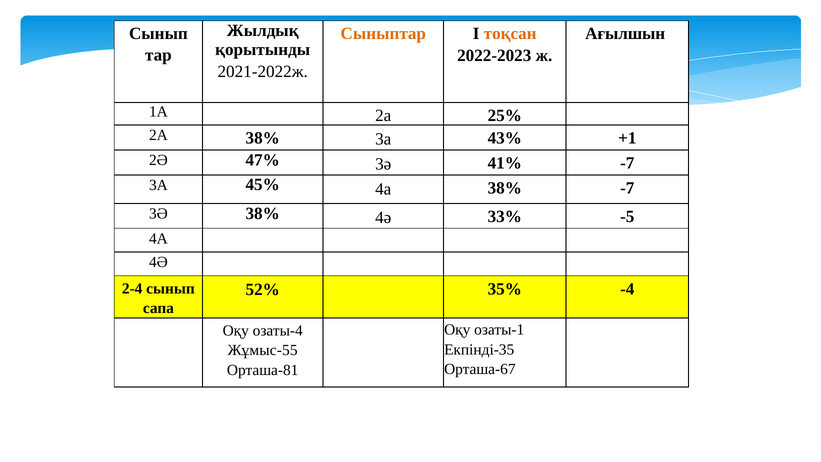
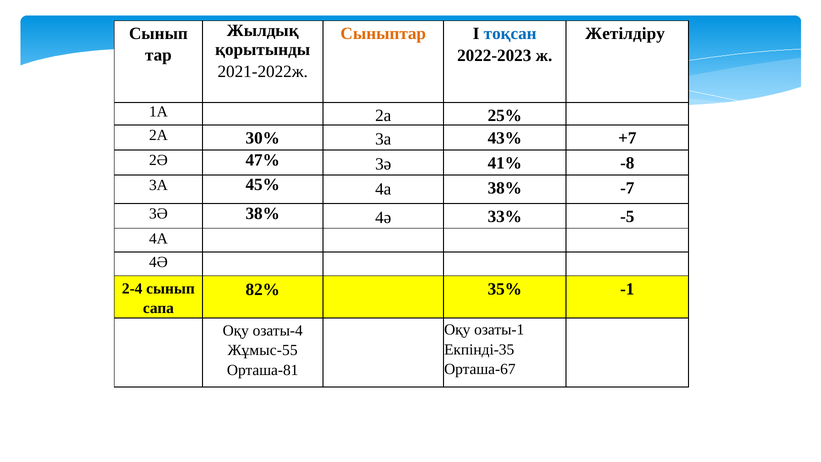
тоқсан colour: orange -> blue (510, 34)
Ағылшын: Ағылшын -> Жетілдіру (625, 34)
2А 38%: 38% -> 30% (263, 138)
+1: +1 -> +7 (627, 138)
41% -7: -7 -> -8 (627, 163)
52%: 52% -> 82% (263, 290)
-4: -4 -> -1 (627, 289)
